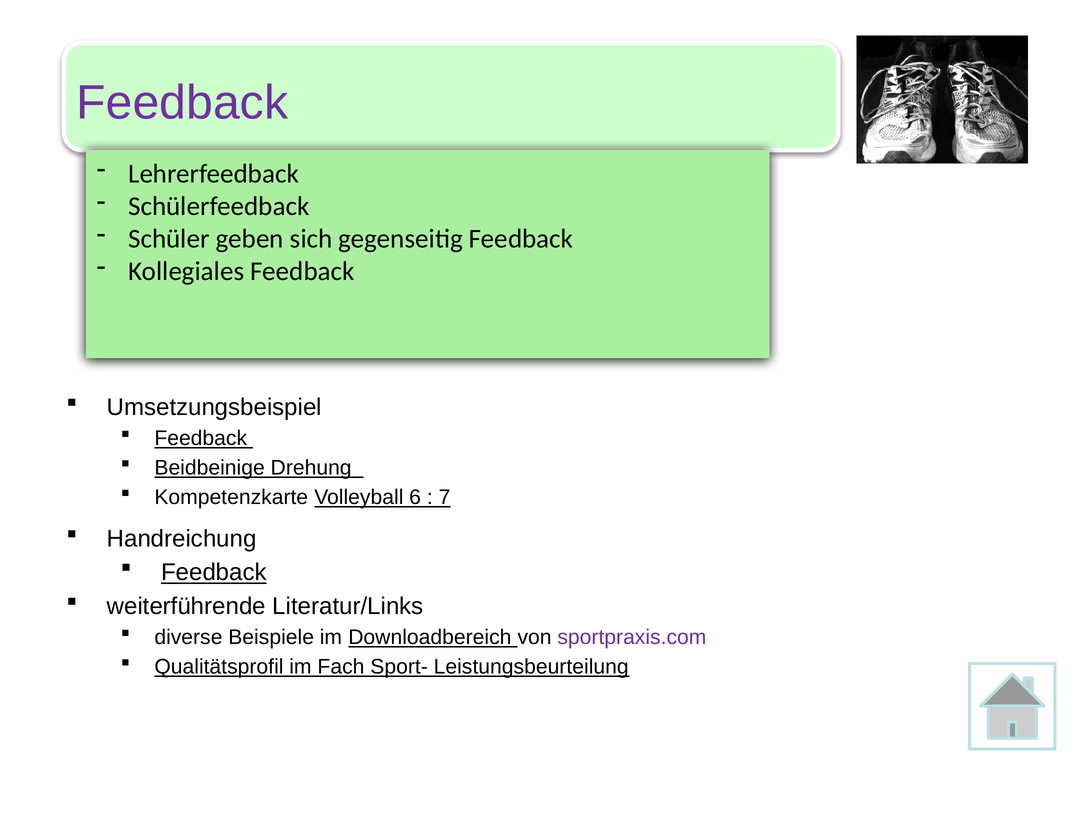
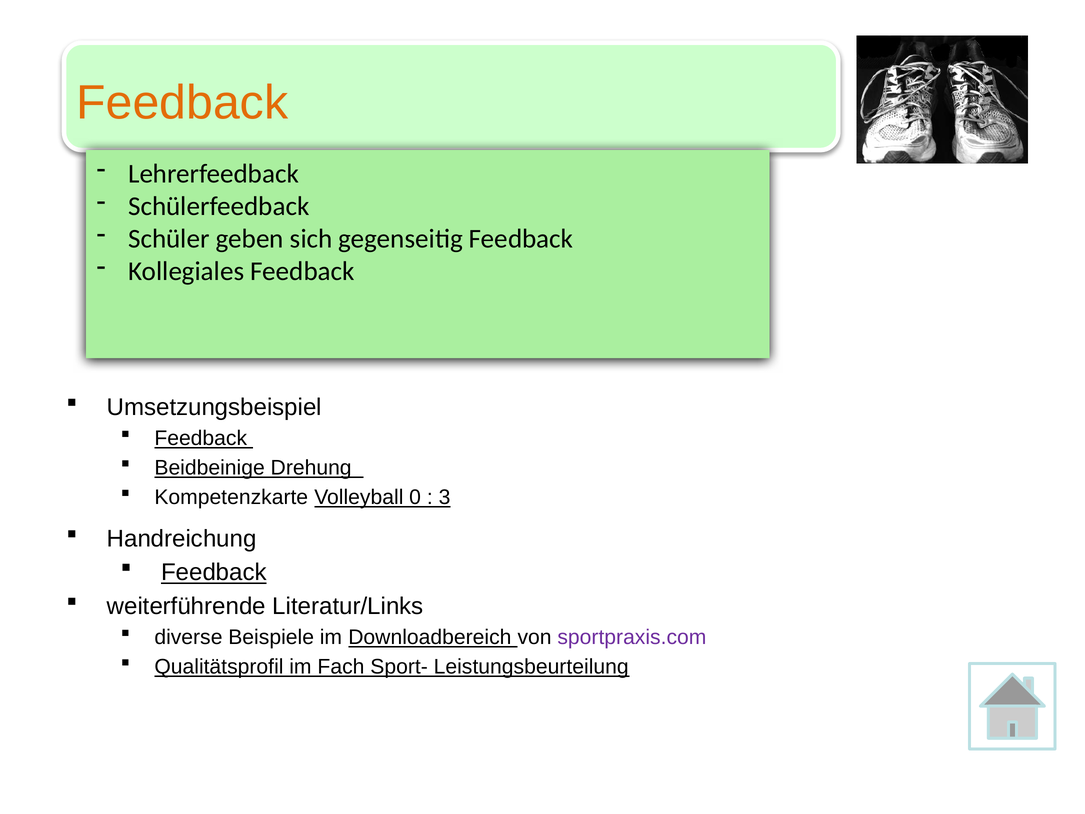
Feedback colour: purple -> orange (182, 103)
6: 6 -> 0 (415, 497)
7: 7 -> 3 (445, 497)
